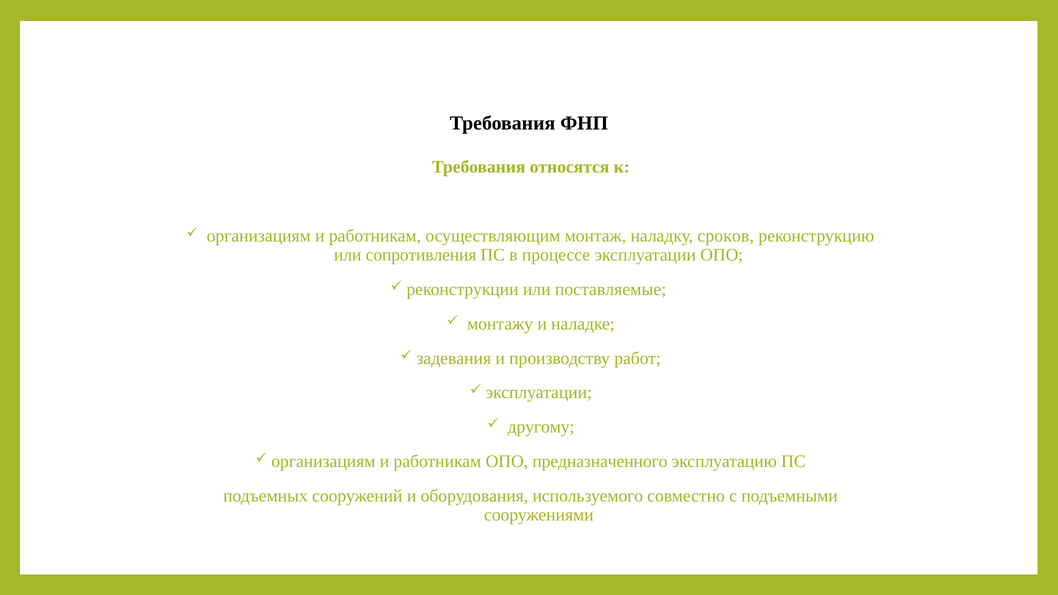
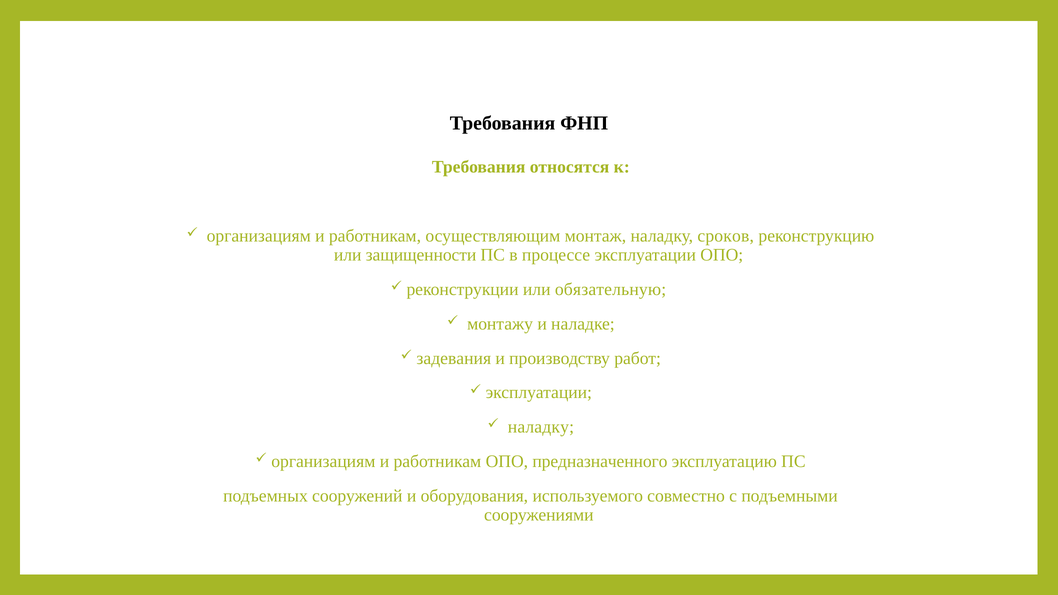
сопротивления: сопротивления -> защищенности (421, 255)
поставляемые: поставляемые -> обязательную (611, 289)
другому: другому -> наладку (541, 427)
